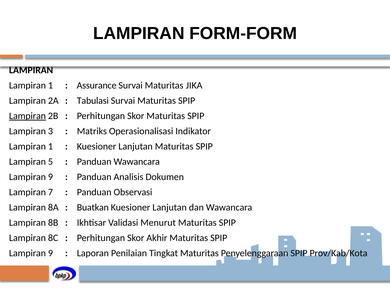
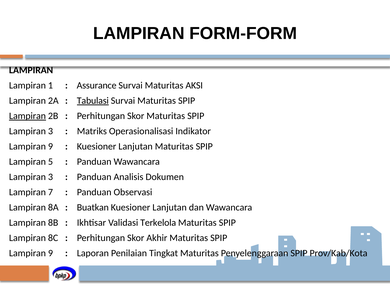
JIKA: JIKA -> AKSI (194, 85)
Tabulasi underline: none -> present (93, 101)
1: 1 -> 9 (50, 146)
9: 9 -> 3 (50, 177)
Menurut: Menurut -> Terkelola (158, 222)
